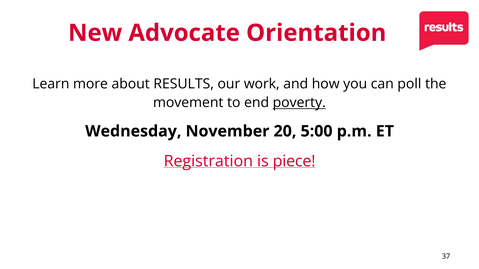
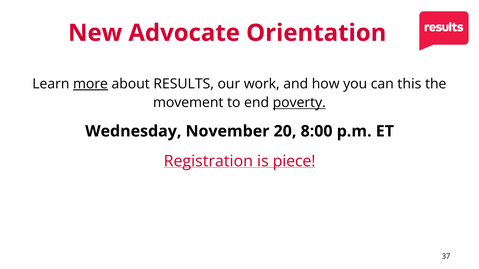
more underline: none -> present (90, 84)
poll: poll -> this (409, 84)
5:00: 5:00 -> 8:00 (317, 131)
